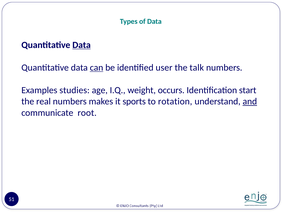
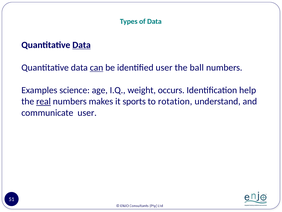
talk: talk -> ball (197, 67)
studies: studies -> science (75, 90)
start: start -> help (248, 90)
real underline: none -> present (44, 101)
and underline: present -> none (250, 101)
communicate root: root -> user (87, 113)
